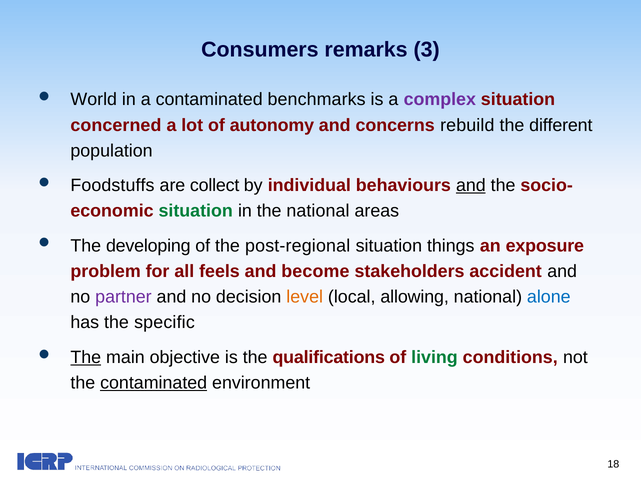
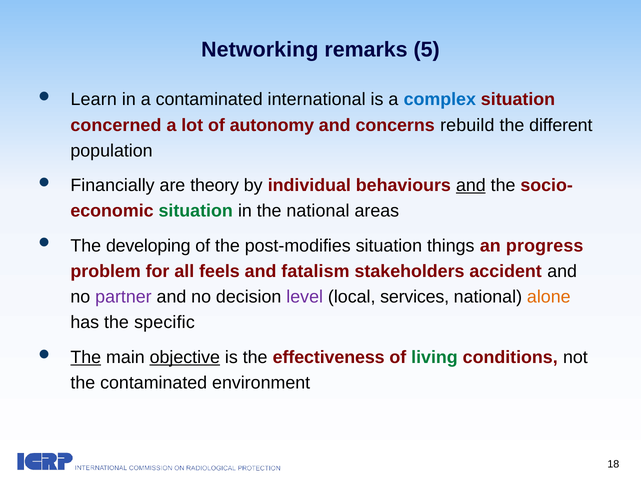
Consumers: Consumers -> Networking (260, 50)
3: 3 -> 5 (427, 50)
World: World -> Learn (94, 100)
benchmarks: benchmarks -> international (317, 100)
complex colour: purple -> blue (440, 100)
Foodstuffs: Foodstuffs -> Financially (113, 185)
collect: collect -> theory (215, 185)
post-regional: post-regional -> post-modifies (298, 246)
exposure: exposure -> progress (545, 246)
become: become -> fatalism (315, 271)
level colour: orange -> purple (305, 297)
allowing: allowing -> services (415, 297)
alone colour: blue -> orange (549, 297)
objective underline: none -> present (185, 357)
qualifications: qualifications -> effectiveness (329, 357)
contaminated underline: present -> none (154, 383)
